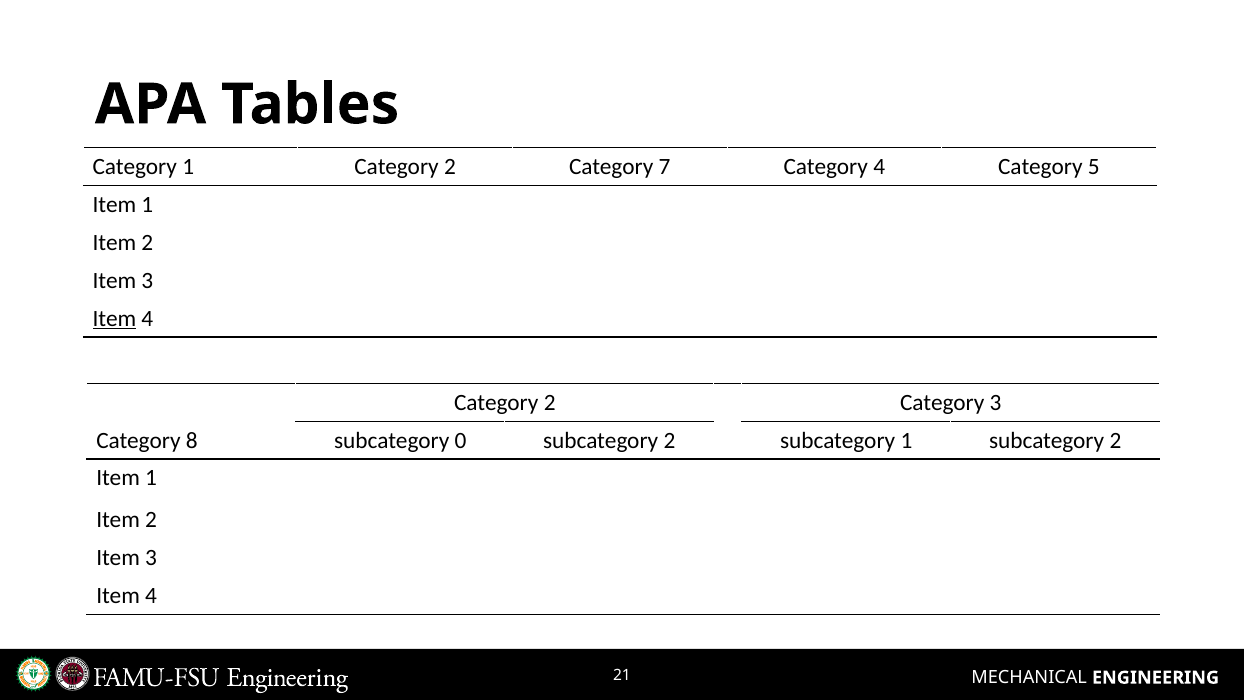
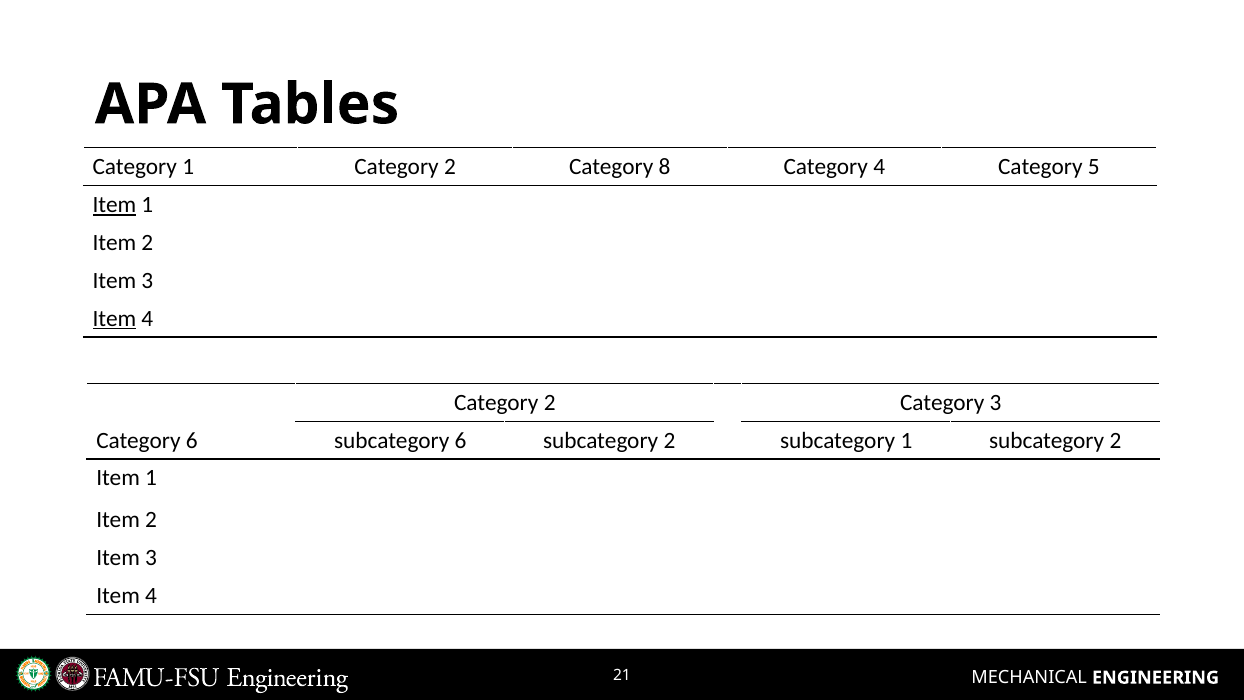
7: 7 -> 8 (665, 167)
Item underline: none -> present (114, 205)
Category 8: 8 -> 6 (192, 440)
subcategory 0: 0 -> 6 (461, 440)
